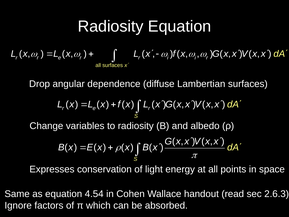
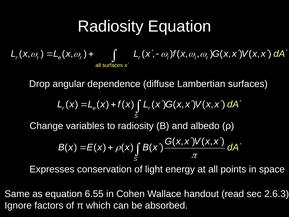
4.54: 4.54 -> 6.55 (94, 194)
